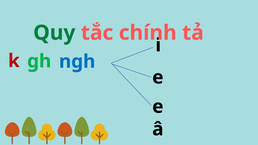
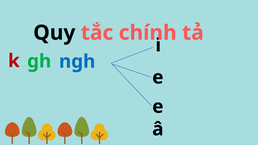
Quy colour: green -> black (54, 33)
